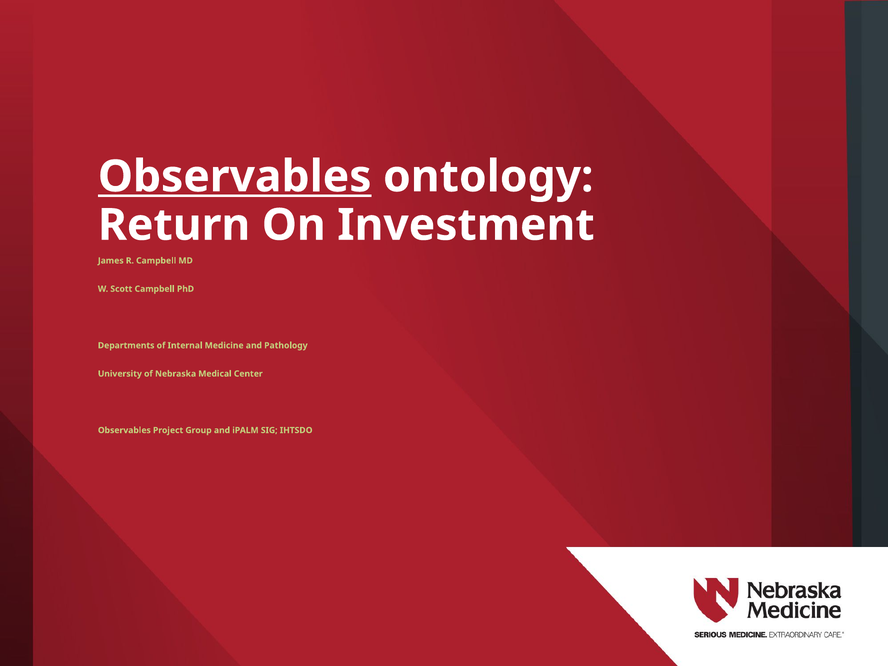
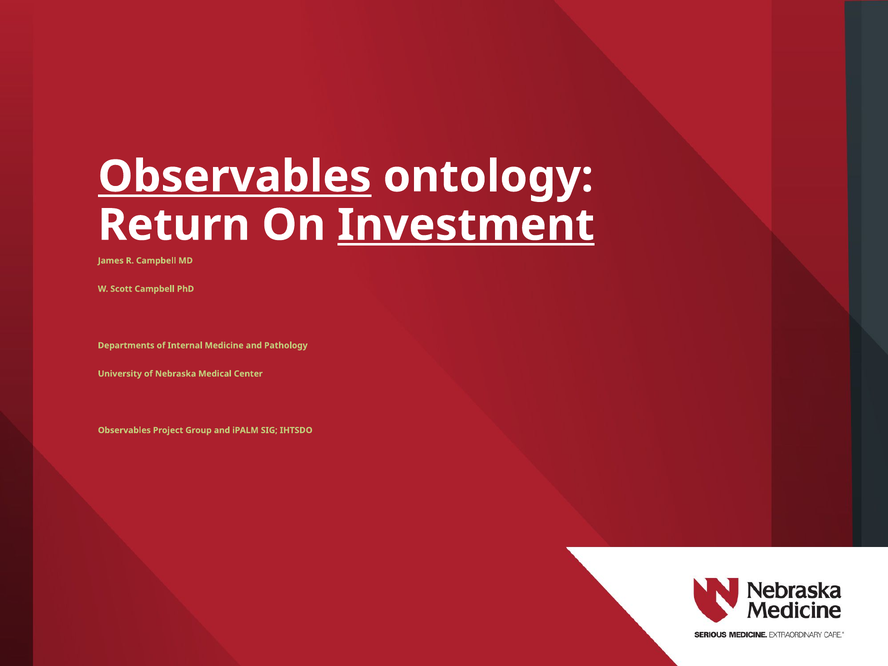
Investment underline: none -> present (466, 225)
